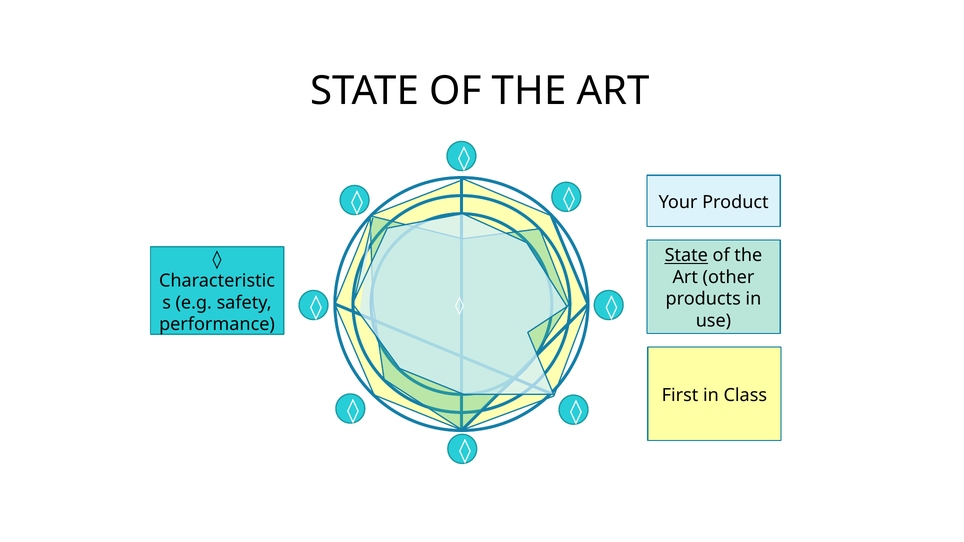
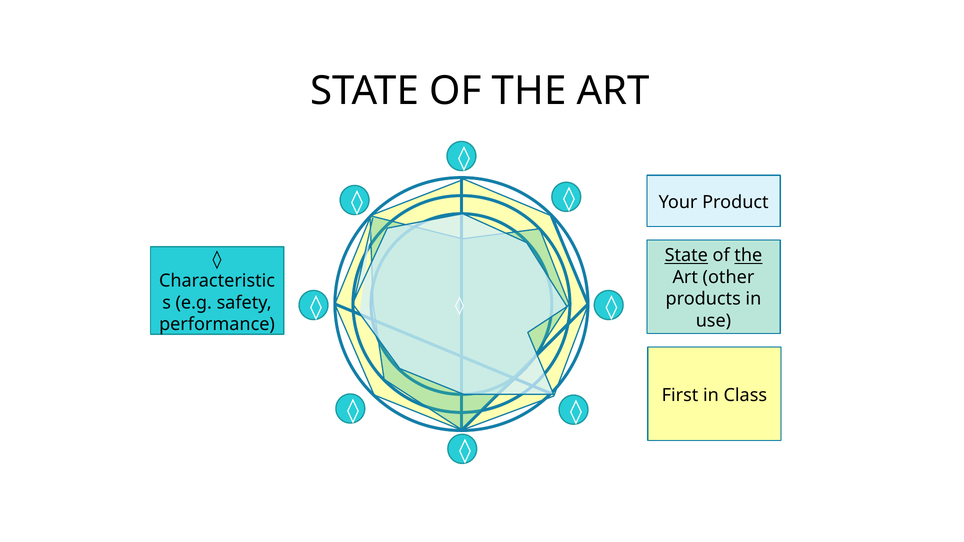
the underline: none -> present (748, 256)
